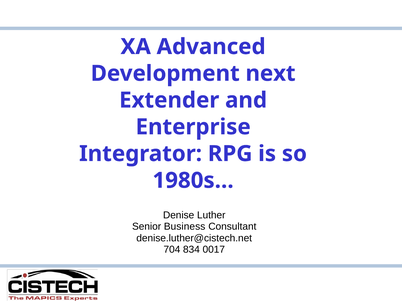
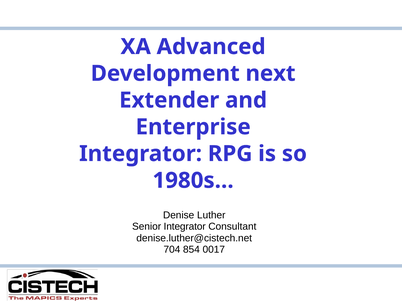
Senior Business: Business -> Integrator (185, 227)
834: 834 -> 854 (191, 250)
